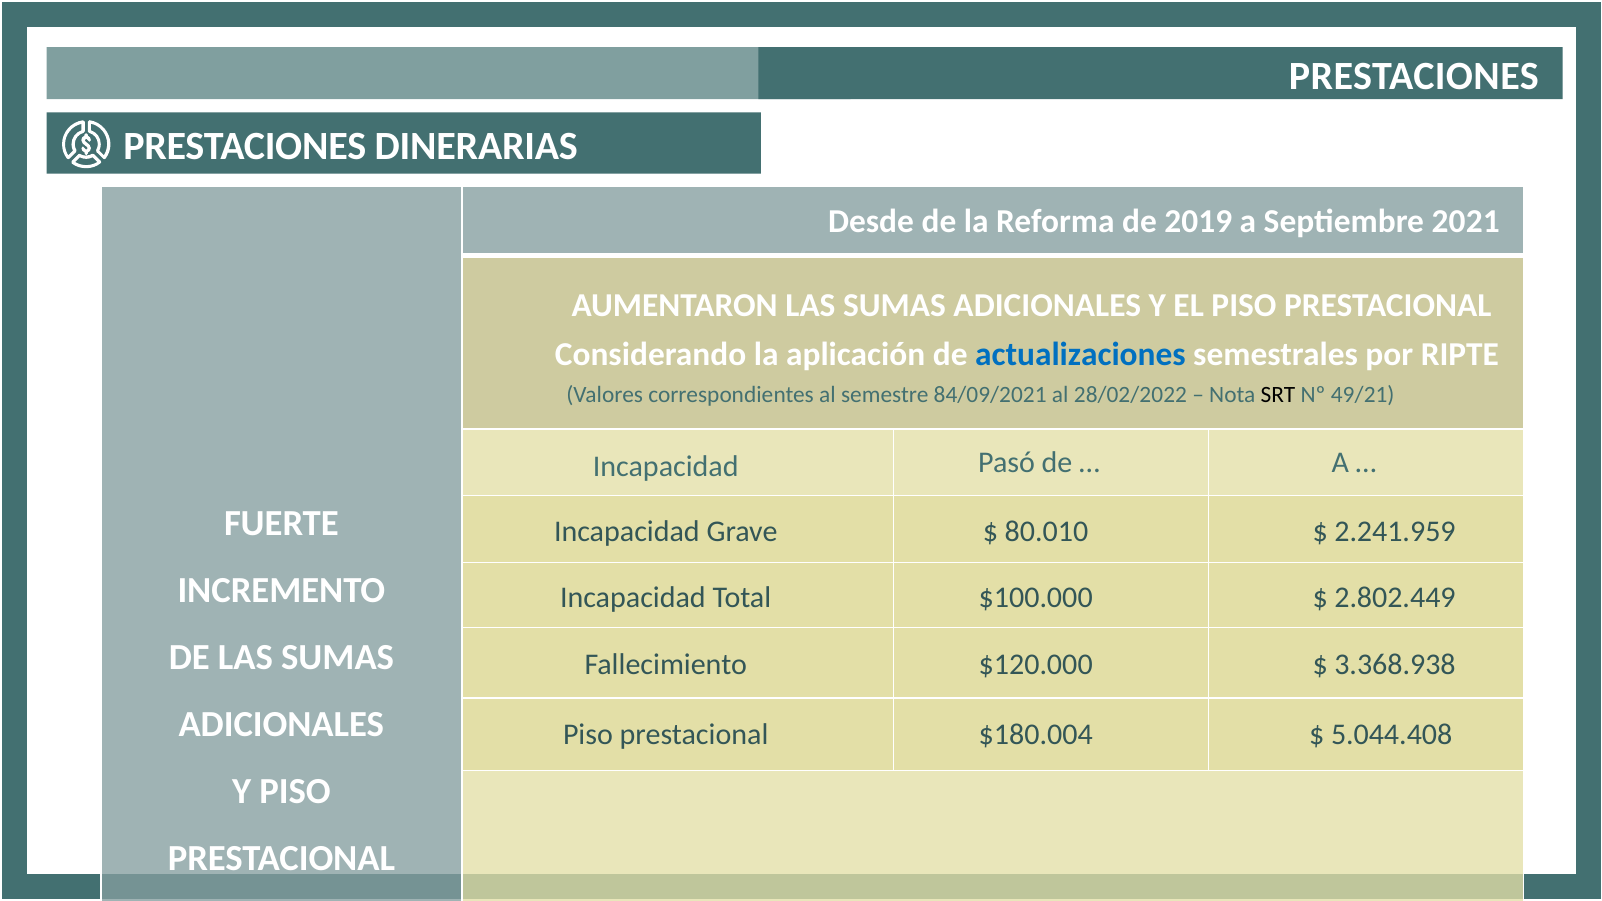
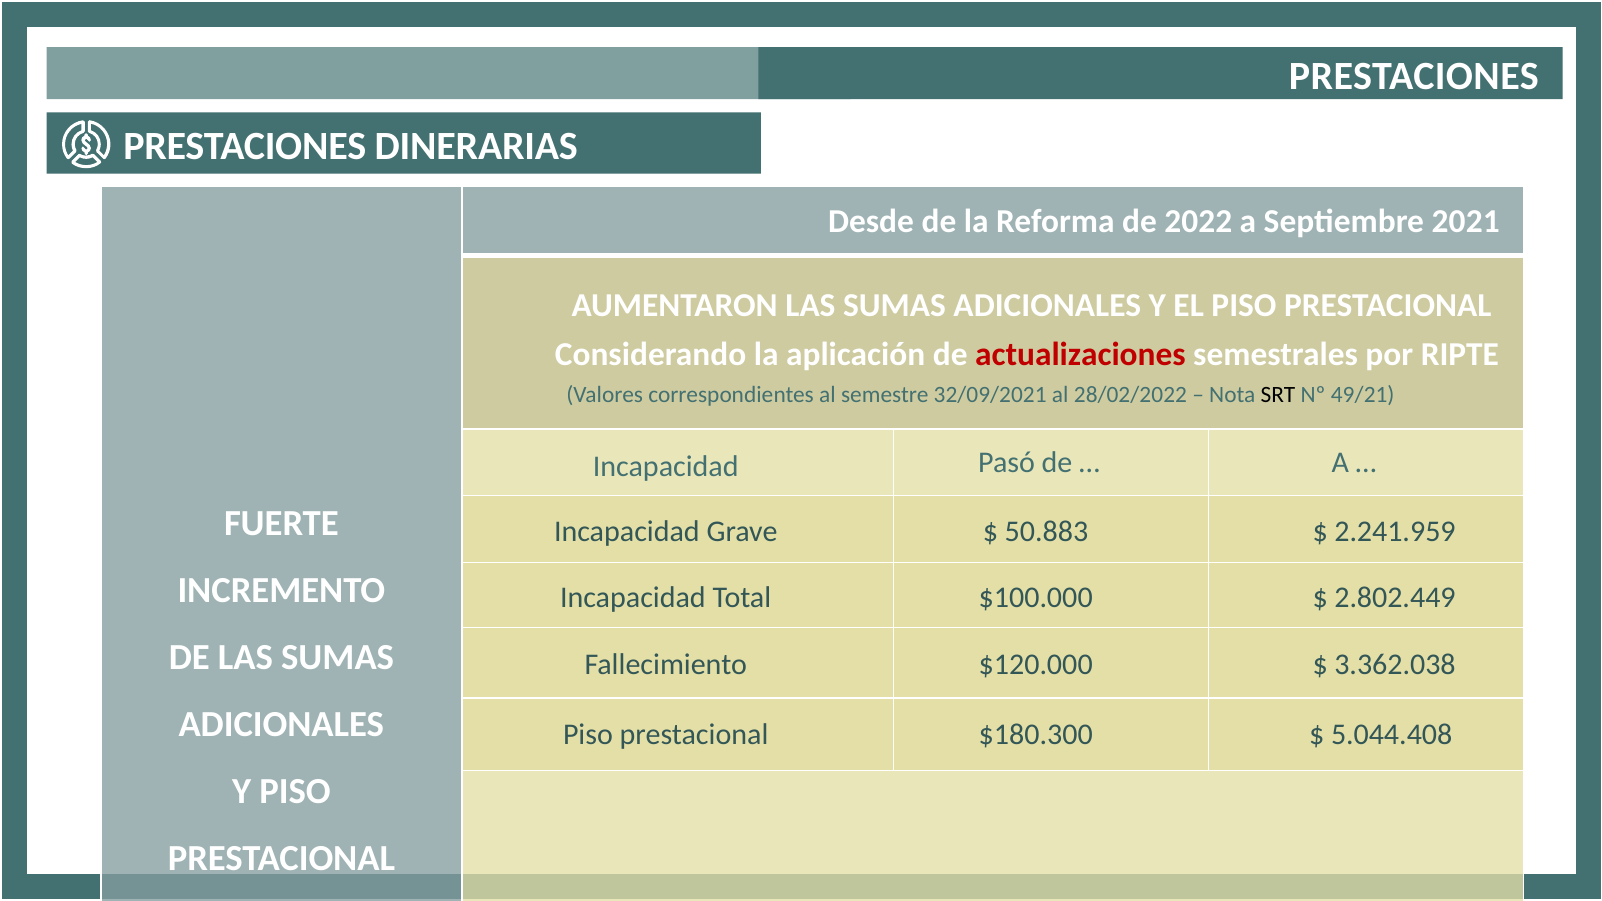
2019: 2019 -> 2022 (1198, 221)
actualizaciones colour: blue -> red (1080, 354)
84/09/2021: 84/09/2021 -> 32/09/2021 (990, 394)
80.010: 80.010 -> 50.883 (1047, 531)
3.368.938: 3.368.938 -> 3.362.038 (1395, 665)
$180.004: $180.004 -> $180.300 (1036, 735)
